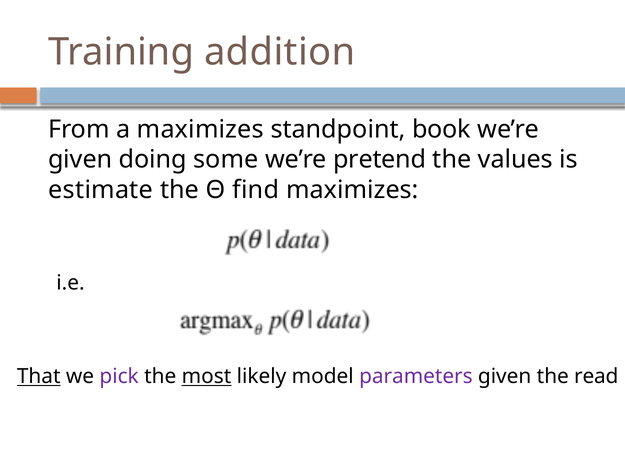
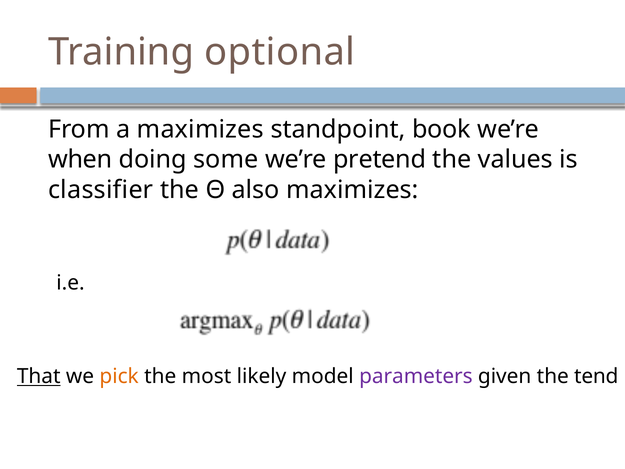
addition: addition -> optional (280, 52)
given: given -> when (80, 160)
estimate: estimate -> classifier (101, 190)
find: find -> also (256, 190)
pick colour: purple -> orange (119, 376)
most underline: present -> none (207, 376)
read: read -> tend (596, 376)
